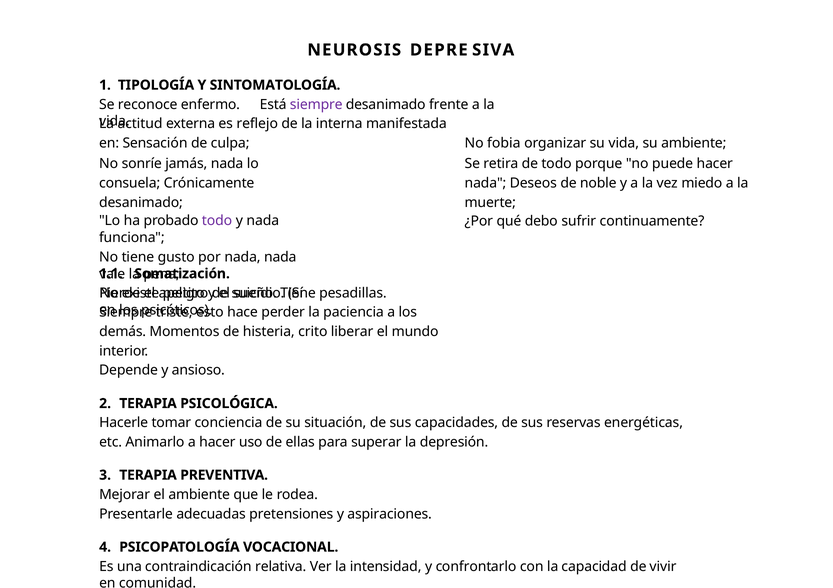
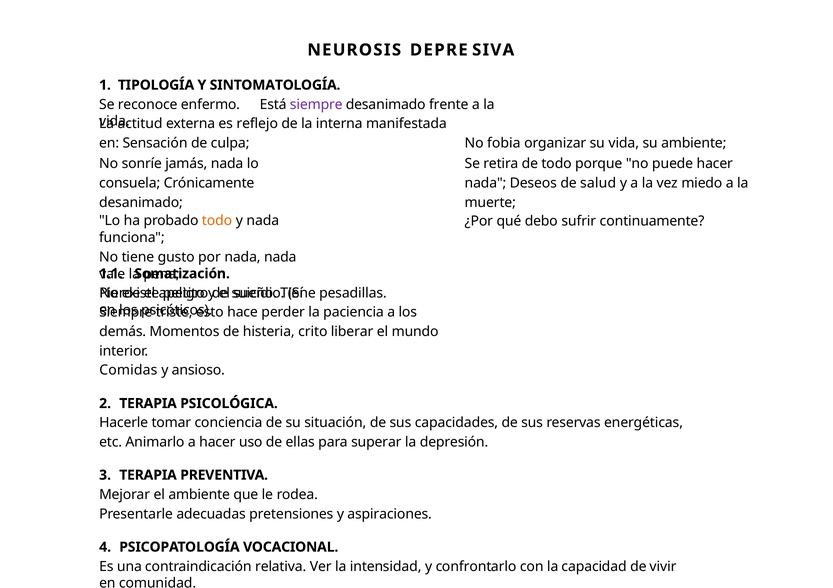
noble: noble -> salud (598, 183)
todo colour: purple -> orange (217, 221)
Depende: Depende -> Comidas (128, 370)
